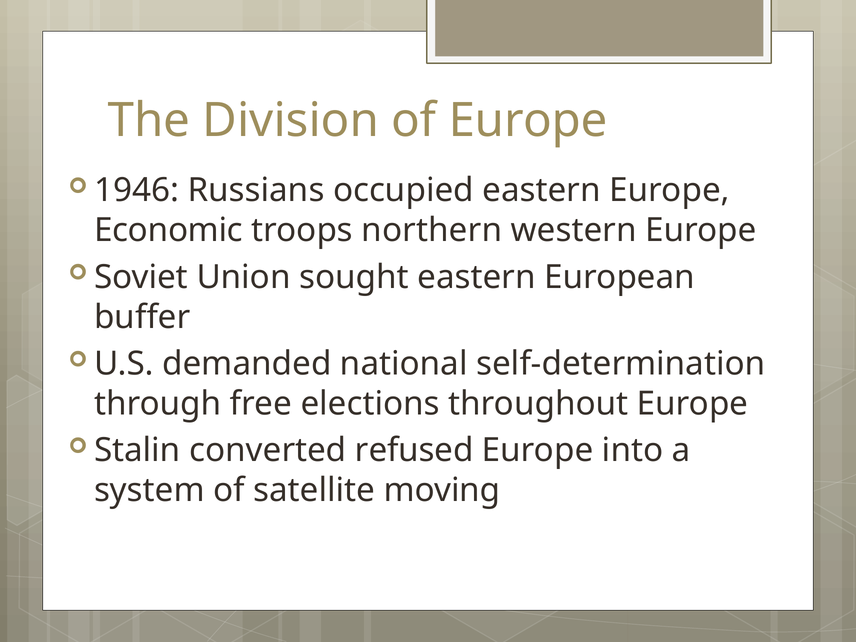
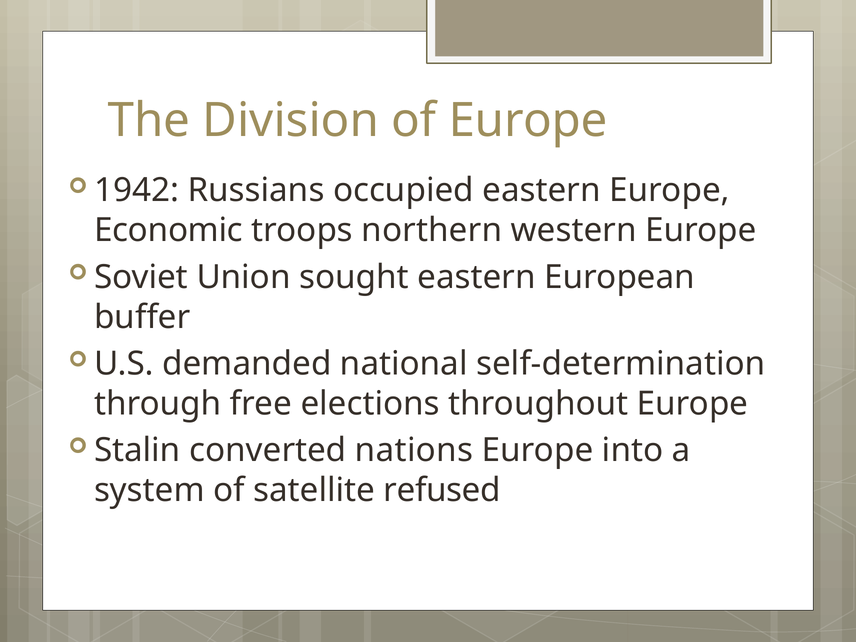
1946: 1946 -> 1942 (137, 191)
refused: refused -> nations (414, 450)
moving: moving -> refused (442, 490)
